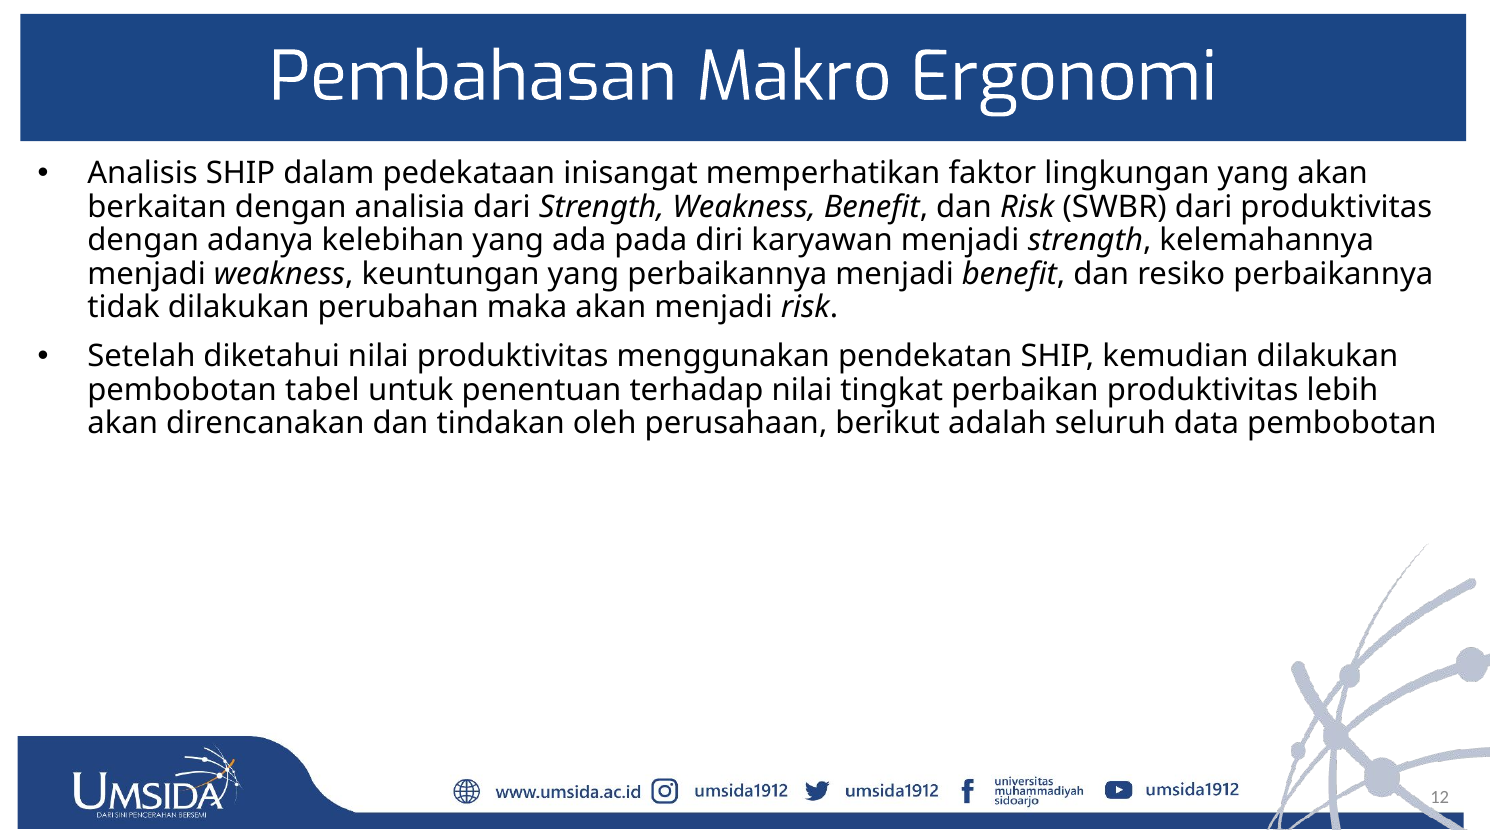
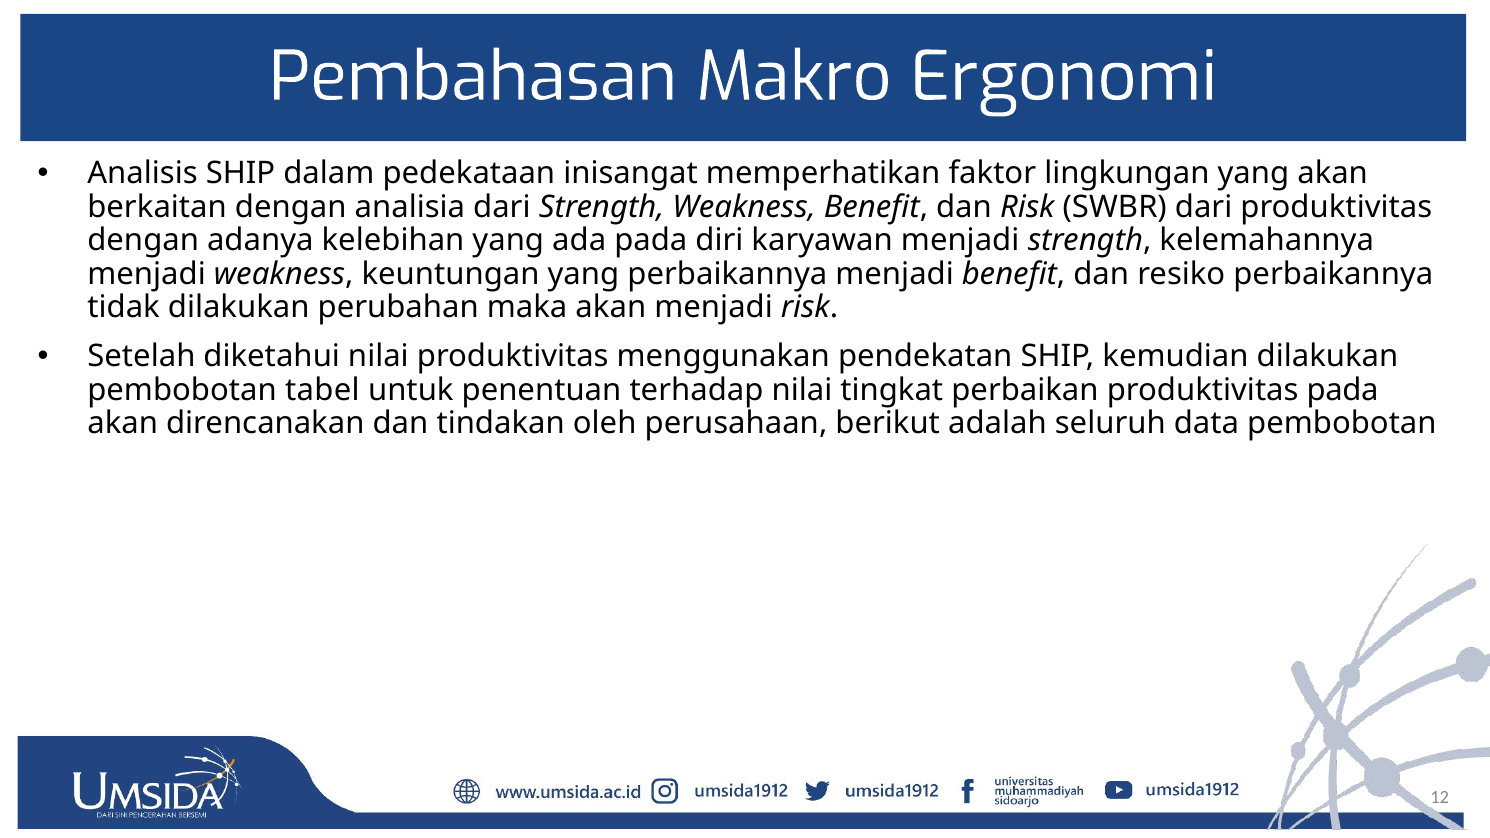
produktivitas lebih: lebih -> pada (1343, 390)
